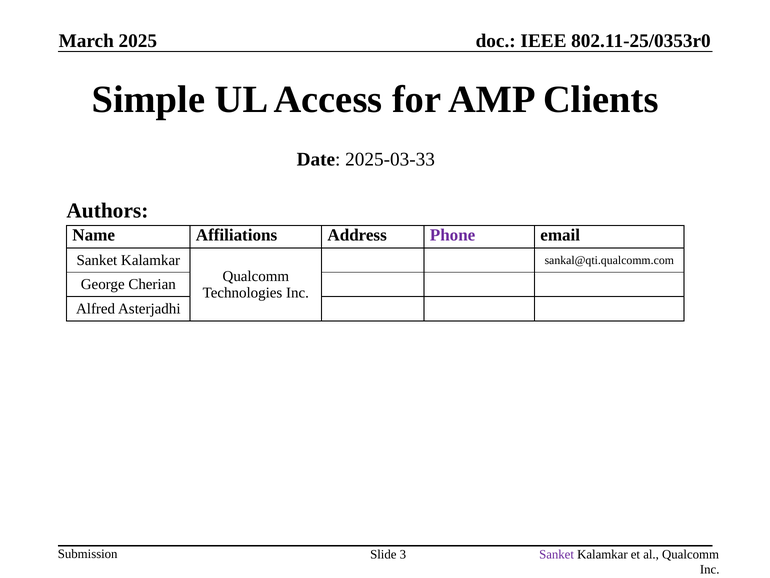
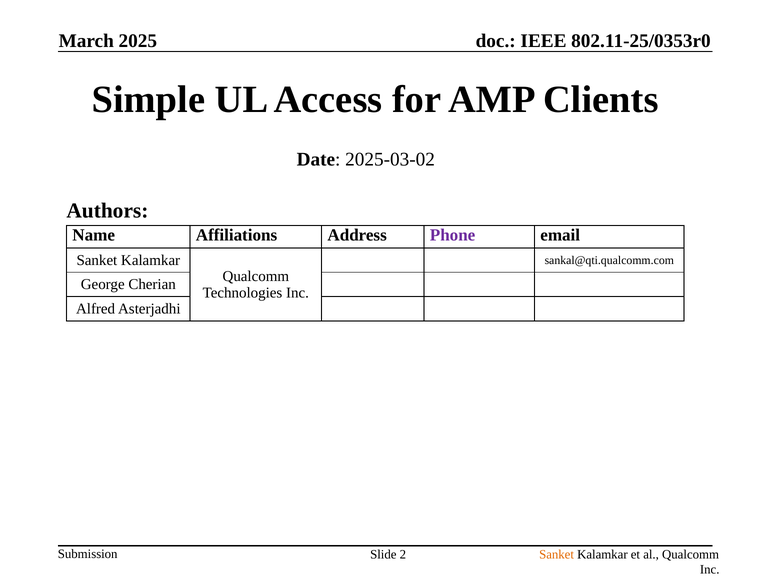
2025-03-33: 2025-03-33 -> 2025-03-02 (390, 159)
3: 3 -> 2 (403, 554)
Sanket colour: purple -> orange (557, 554)
